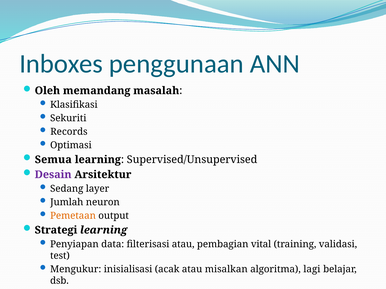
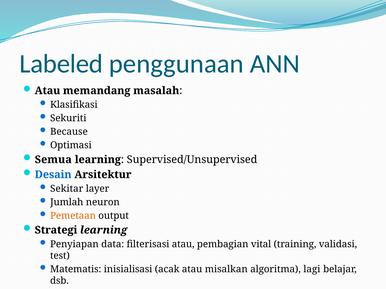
Inboxes: Inboxes -> Labeled (61, 64)
Oleh: Oleh -> Atau (47, 91)
Records: Records -> Because (69, 132)
Desain colour: purple -> blue (53, 175)
Sedang: Sedang -> Sekitar (67, 189)
Mengukur: Mengukur -> Matematis (76, 270)
